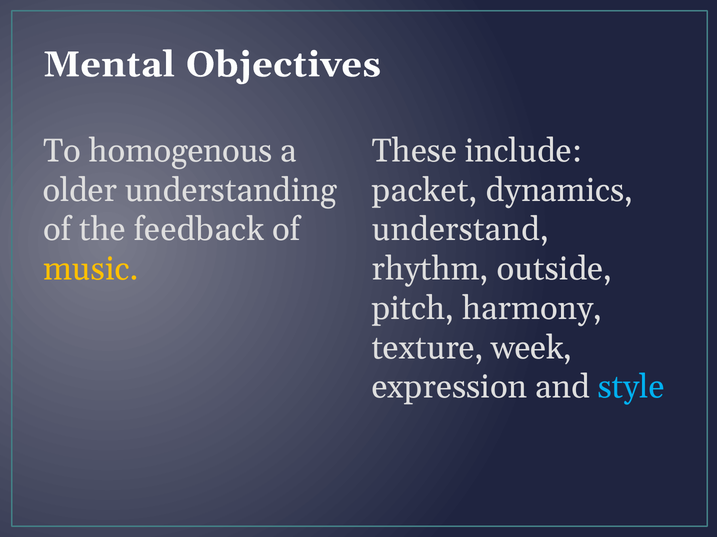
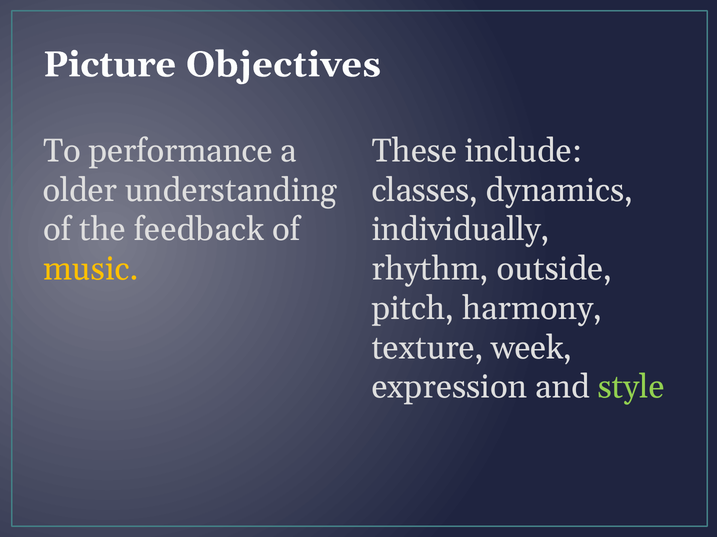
Mental: Mental -> Picture (109, 65)
homogenous: homogenous -> performance (181, 151)
packet: packet -> classes (425, 191)
understand: understand -> individually (461, 230)
style colour: light blue -> light green (631, 388)
